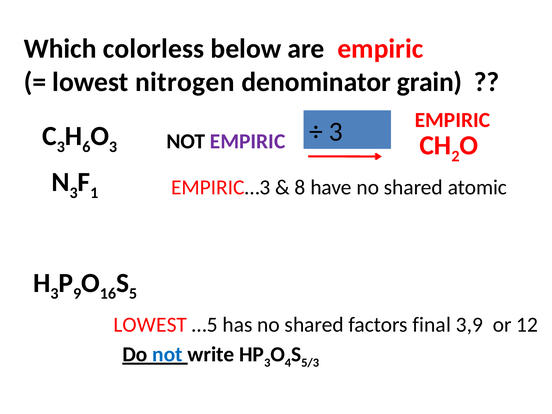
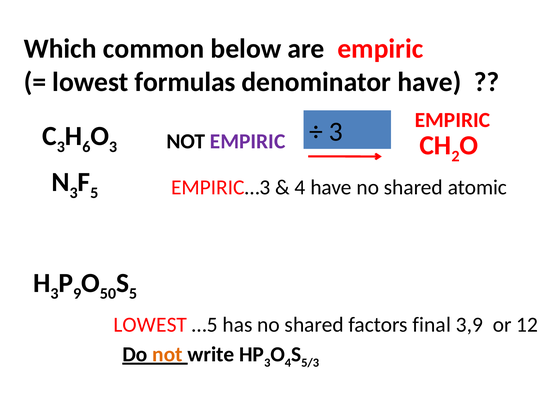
colorless: colorless -> common (154, 49)
nitrogen: nitrogen -> formulas (185, 82)
denominator grain: grain -> have (429, 82)
1: 1 -> 5 (94, 193)
8: 8 -> 4 (300, 187)
16: 16 -> 50 (108, 294)
not colour: blue -> orange (167, 354)
